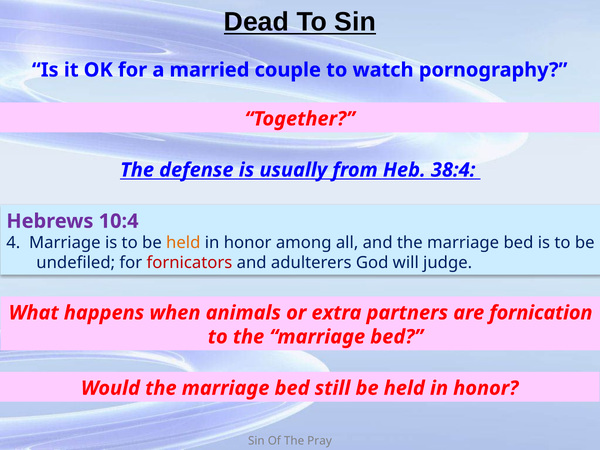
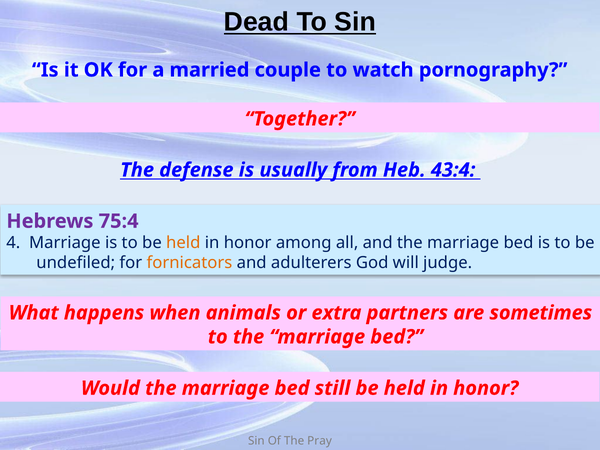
38:4: 38:4 -> 43:4 (453, 170)
10:4: 10:4 -> 75:4 (119, 221)
fornicators colour: red -> orange (189, 263)
fornication: fornication -> sometimes (541, 313)
